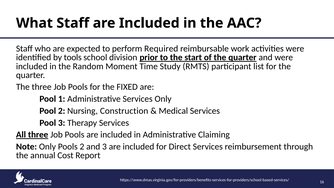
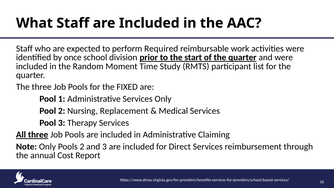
tools: tools -> once (73, 57)
Construction: Construction -> Replacement (124, 111)
